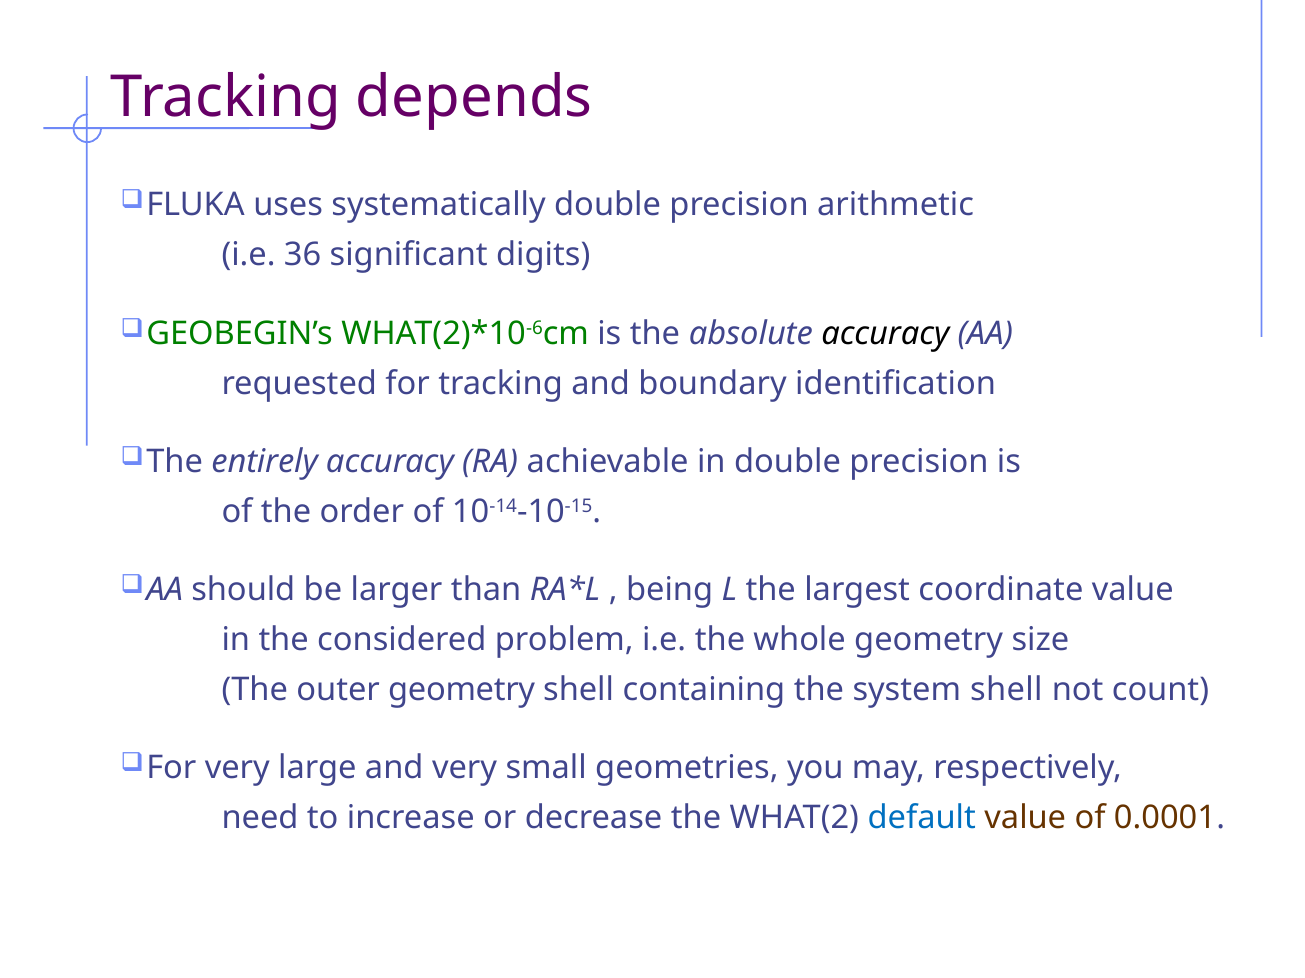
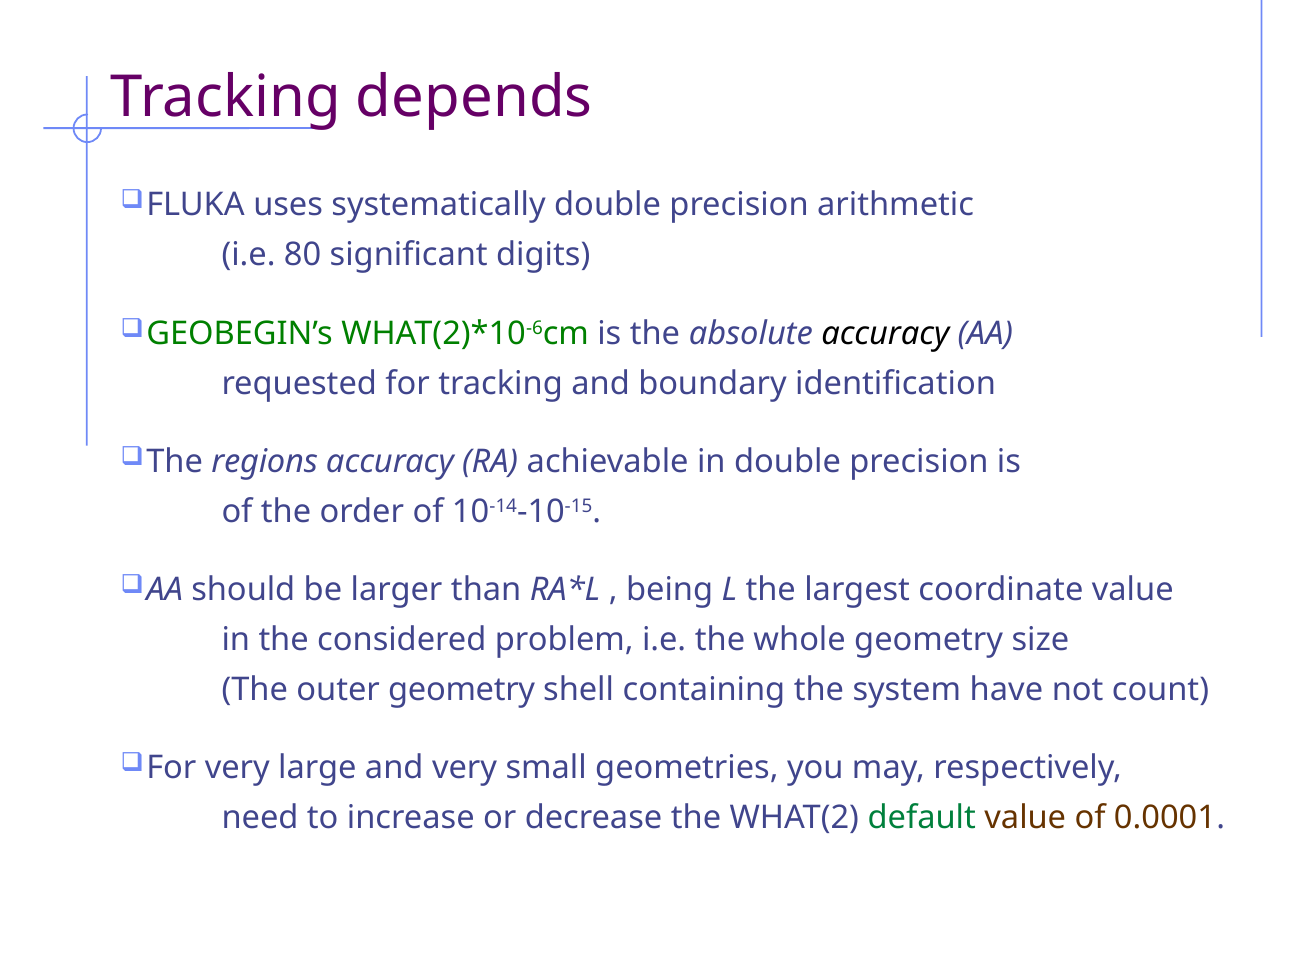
36: 36 -> 80 (303, 255)
entirely: entirely -> regions (265, 462)
system shell: shell -> have (1006, 690)
default colour: blue -> green (922, 819)
